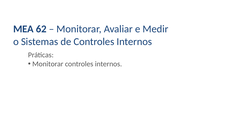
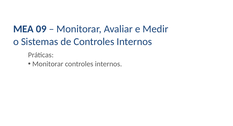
62: 62 -> 09 (41, 29)
